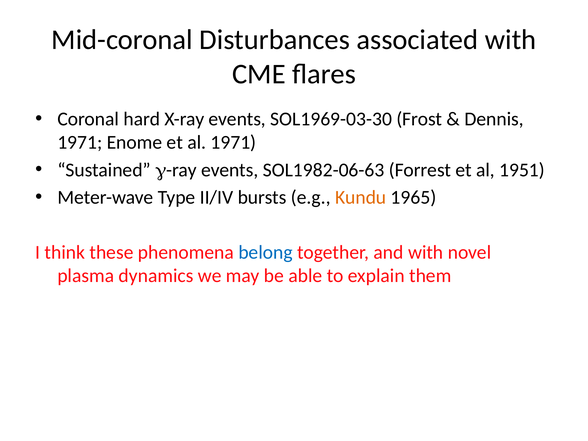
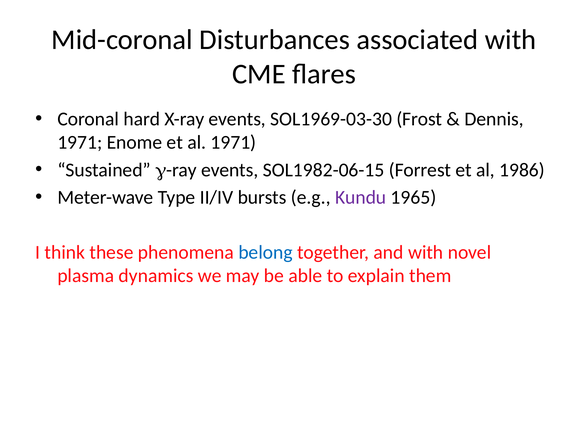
SOL1982-06-63: SOL1982-06-63 -> SOL1982-06-15 (324, 170)
1951: 1951 -> 1986 (522, 170)
Kundu colour: orange -> purple (361, 197)
